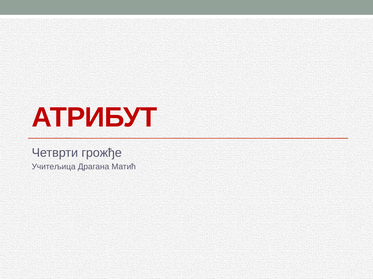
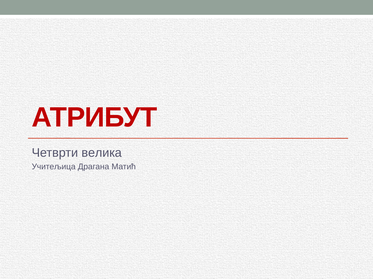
грожђе: грожђе -> велика (102, 153)
